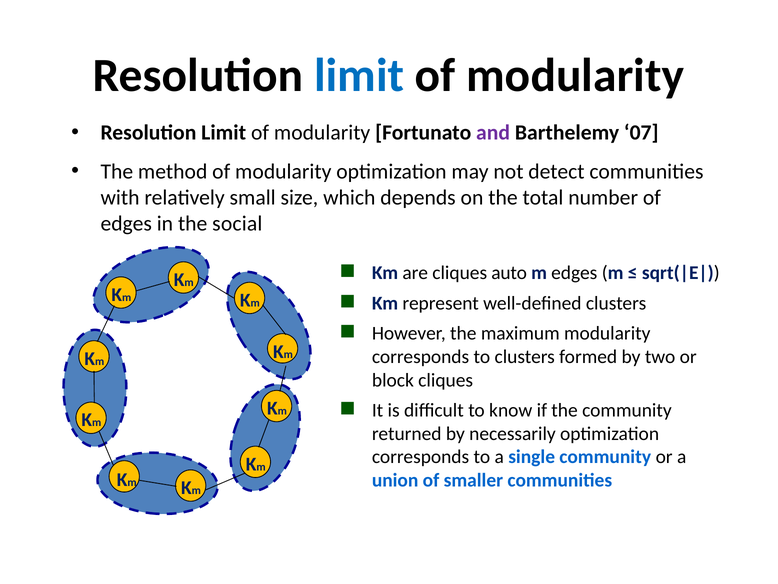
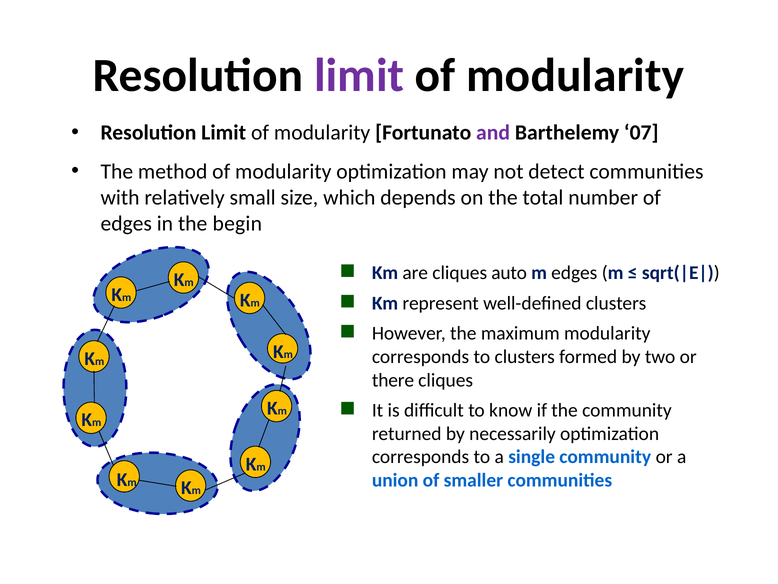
limit colour: blue -> purple (359, 75)
social: social -> begin (237, 223)
block: block -> there (393, 380)
